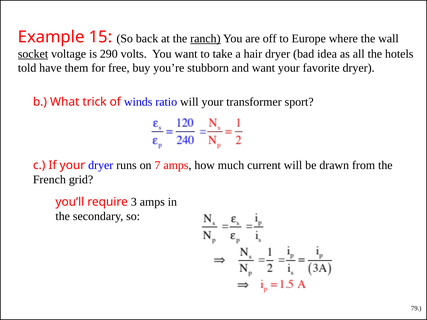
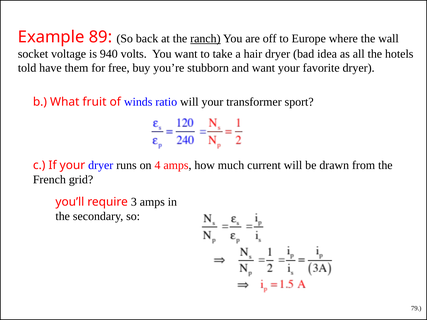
15: 15 -> 89 (100, 37)
socket underline: present -> none (33, 54)
290: 290 -> 940 (109, 54)
trick: trick -> fruit (94, 102)
7: 7 -> 4 (158, 165)
